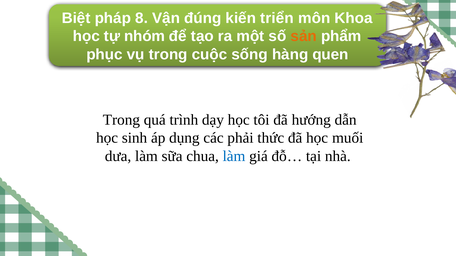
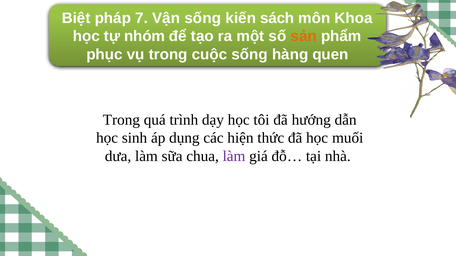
8: 8 -> 7 (142, 18)
Vận đúng: đúng -> sống (203, 18)
triển: triển -> sách (277, 18)
phải: phải -> hiện (240, 138)
làm colour: blue -> purple (234, 156)
